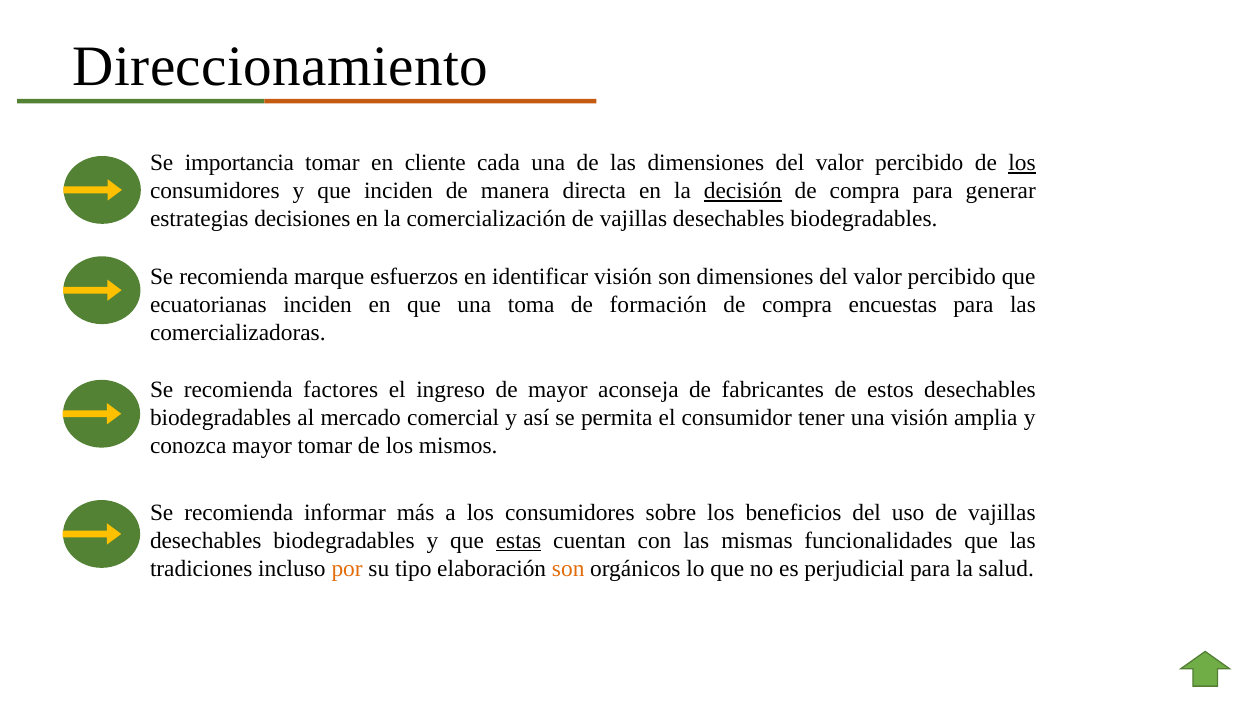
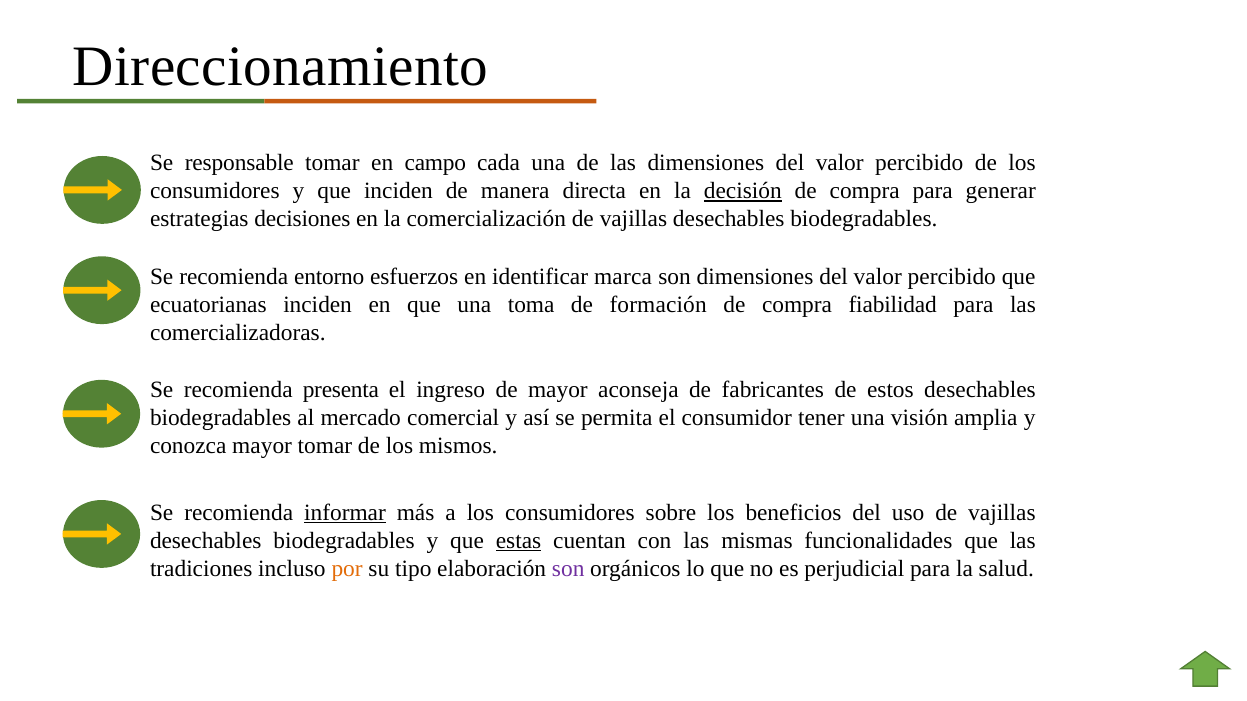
importancia: importancia -> responsable (239, 163)
cliente: cliente -> campo (435, 163)
los underline: present -> none (1022, 163)
marque: marque -> entorno (329, 277)
identificar visión: visión -> marca (623, 277)
encuestas: encuestas -> fiabilidad (893, 305)
factores: factores -> presenta (341, 390)
informar underline: none -> present (345, 513)
son colour: orange -> purple (568, 569)
